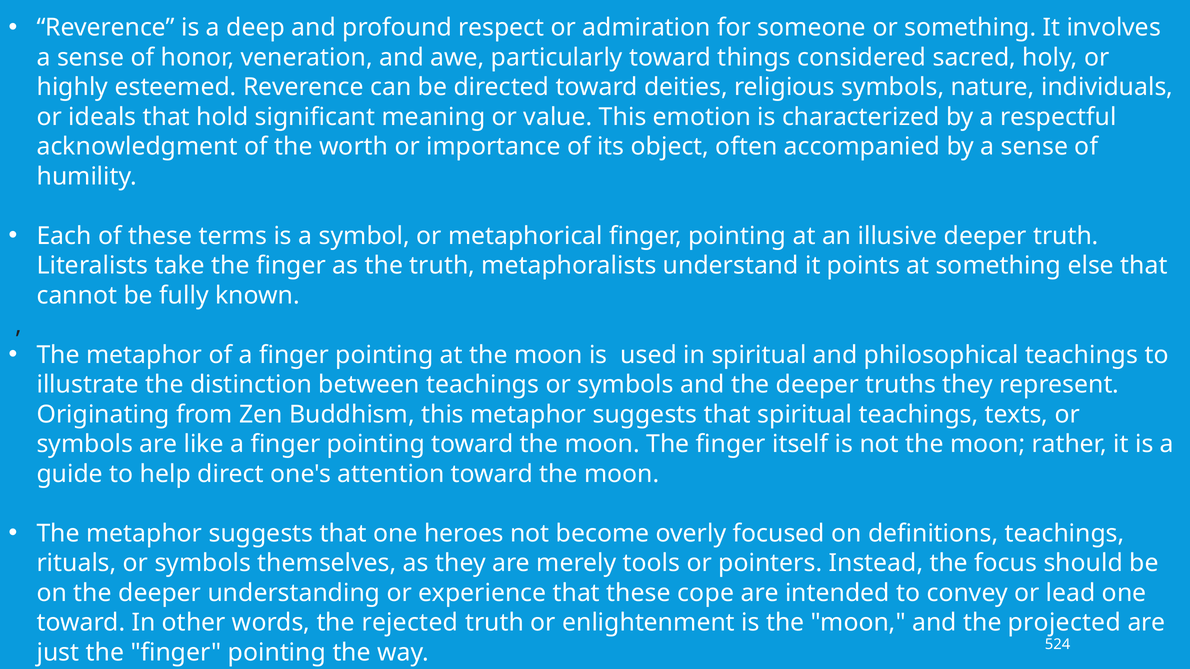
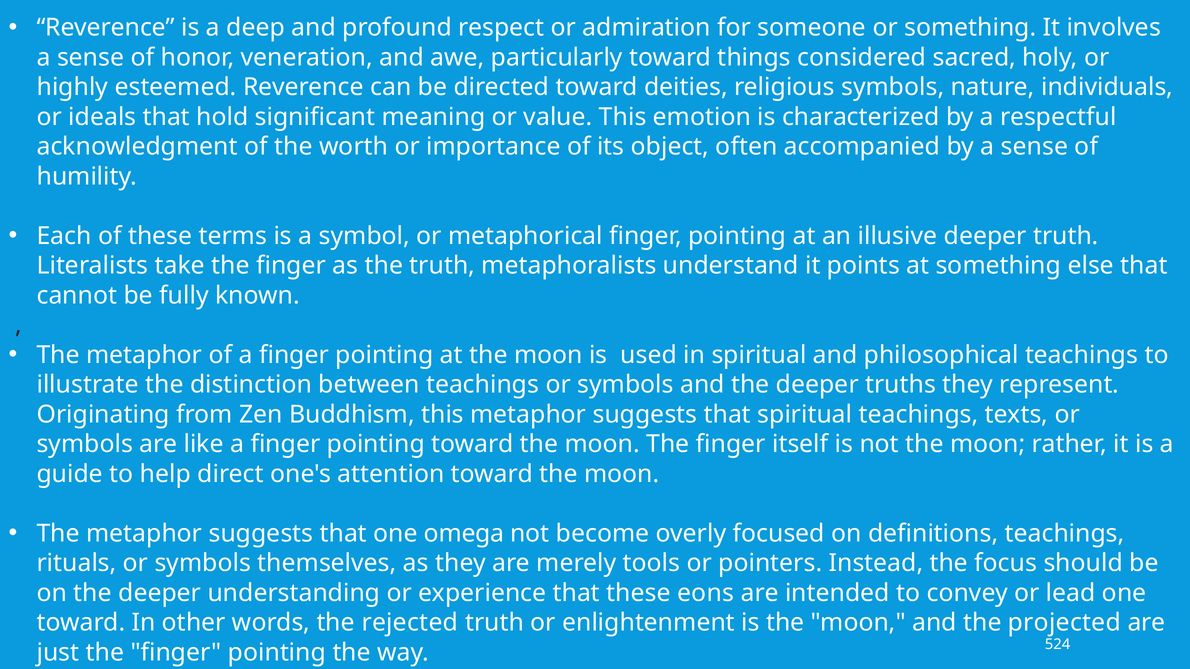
heroes: heroes -> omega (464, 534)
cope: cope -> eons (706, 593)
